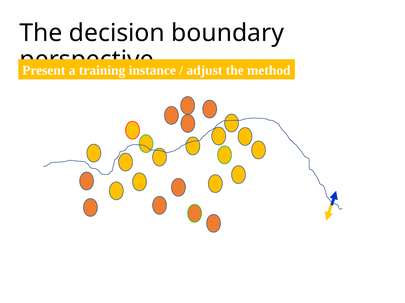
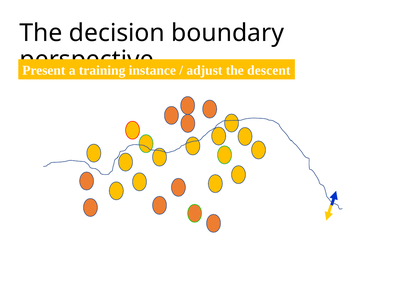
method: method -> descent (269, 70)
